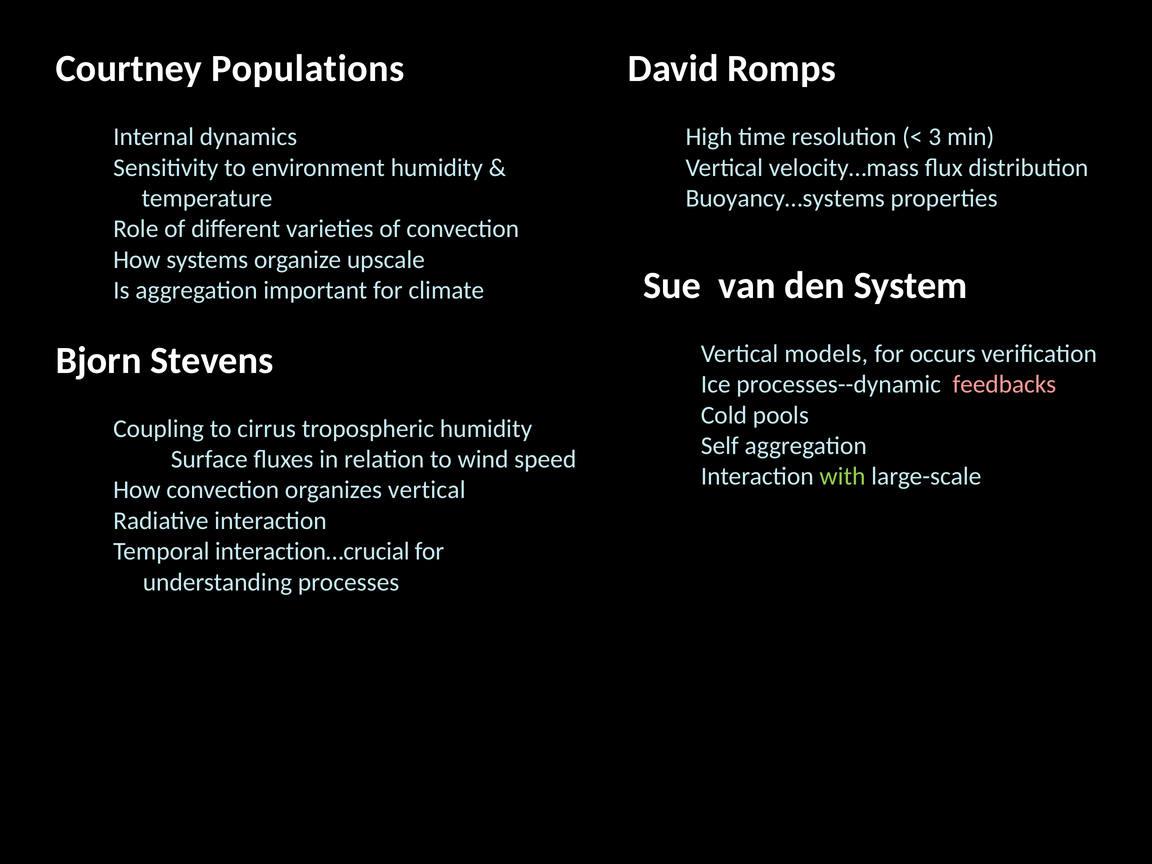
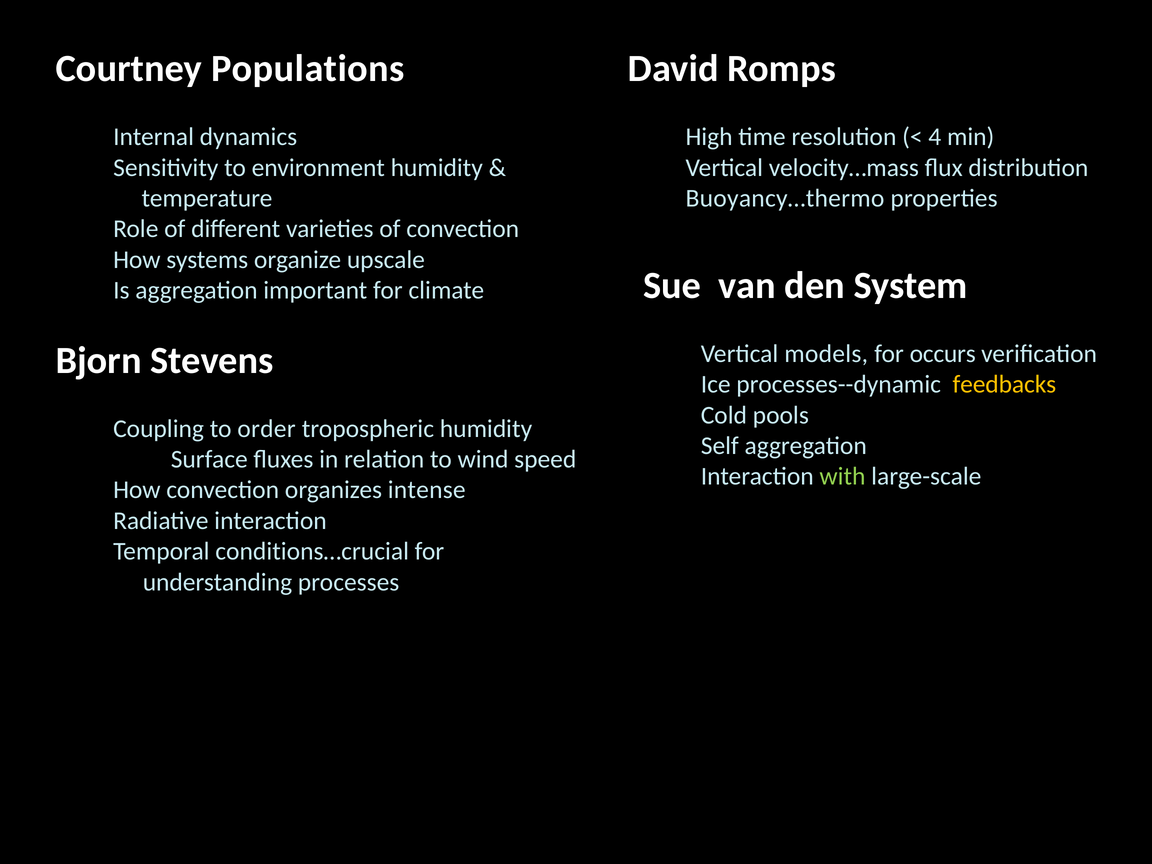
3: 3 -> 4 (935, 137)
Buoyancy…systems: Buoyancy…systems -> Buoyancy…thermo (785, 198)
feedbacks colour: pink -> yellow (1004, 384)
cirrus: cirrus -> order (267, 429)
organizes vertical: vertical -> intense (427, 490)
interaction…crucial: interaction…crucial -> conditions…crucial (312, 551)
